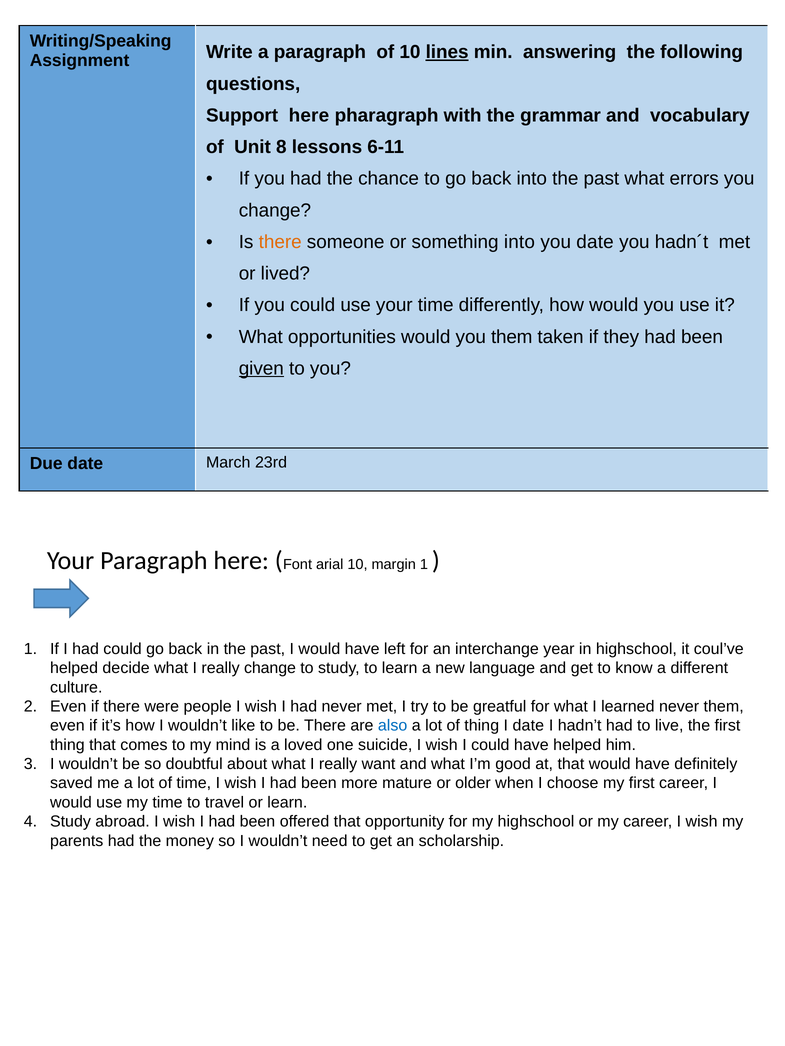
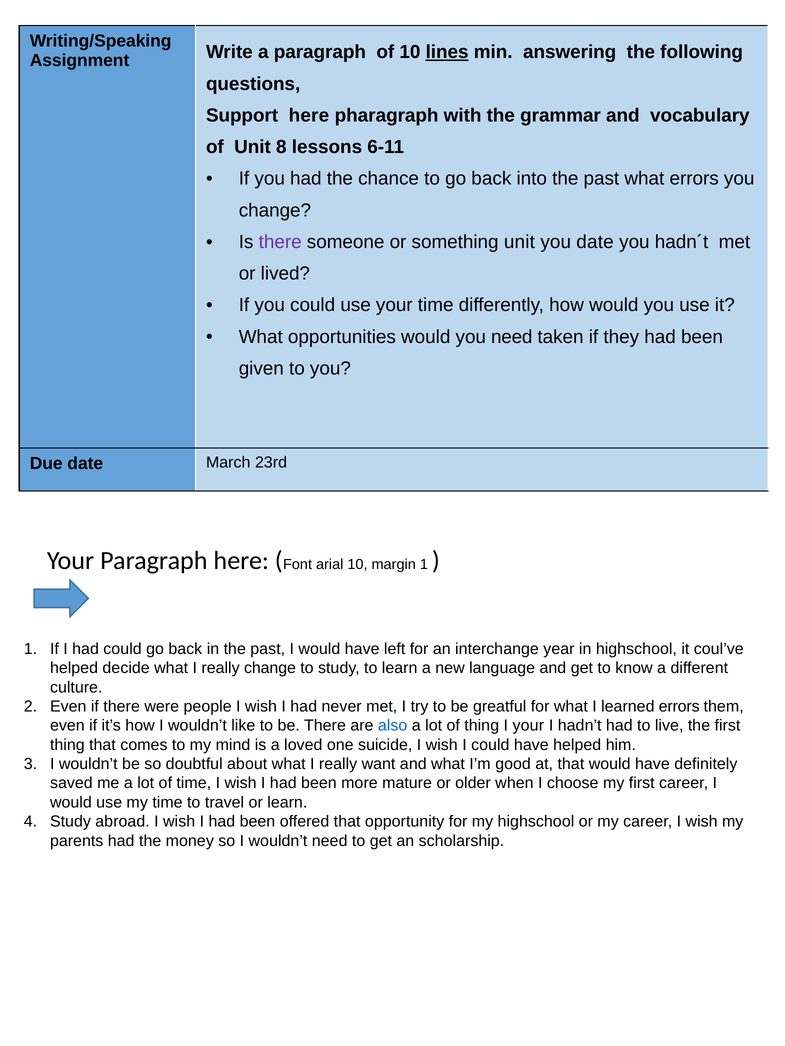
there colour: orange -> purple (280, 242)
something into: into -> unit (519, 242)
you them: them -> need (512, 337)
given underline: present -> none (261, 369)
learned never: never -> errors (679, 707)
I date: date -> your (528, 726)
